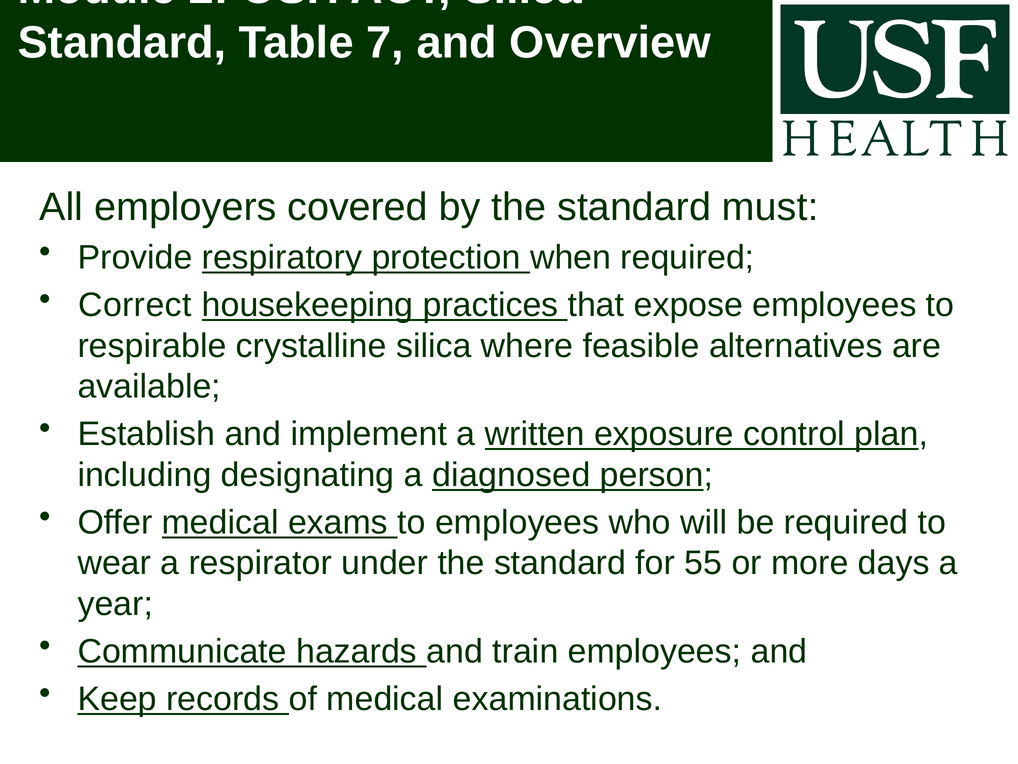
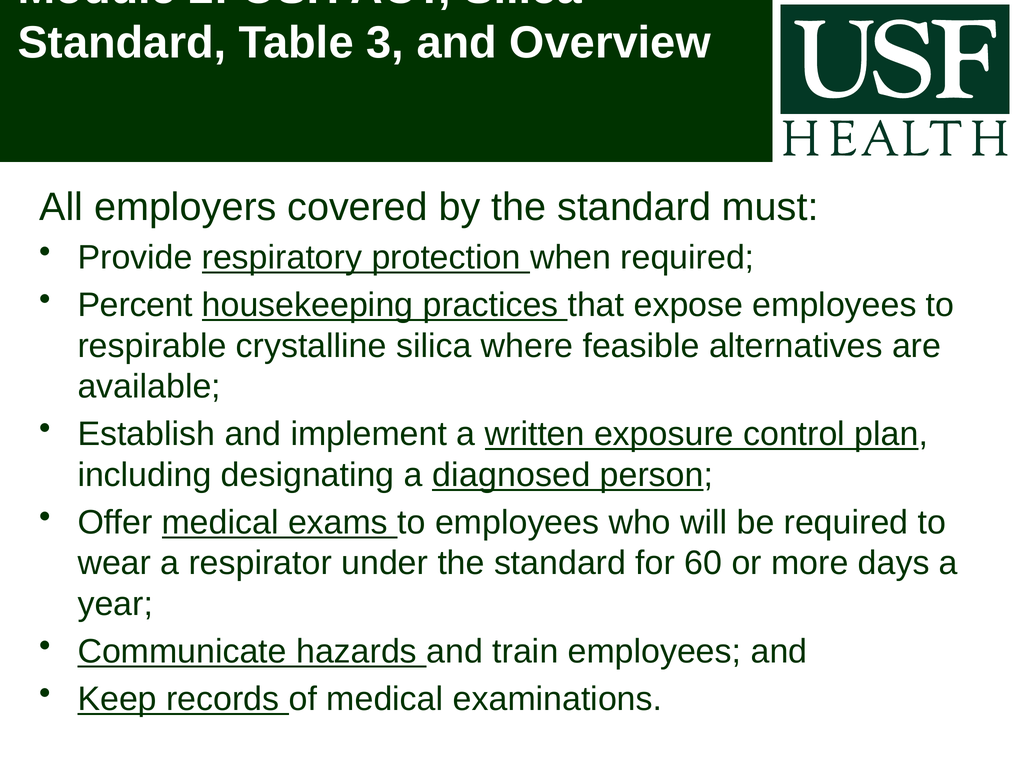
7: 7 -> 3 (385, 43)
Correct: Correct -> Percent (135, 305)
55: 55 -> 60 (703, 563)
